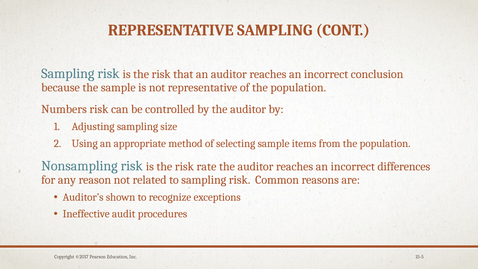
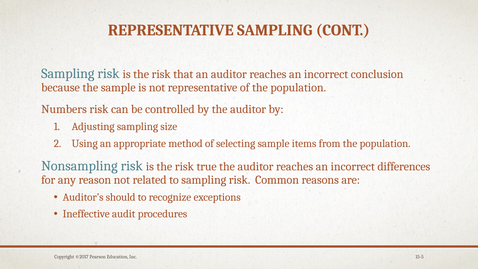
rate: rate -> true (207, 166)
shown: shown -> should (121, 197)
